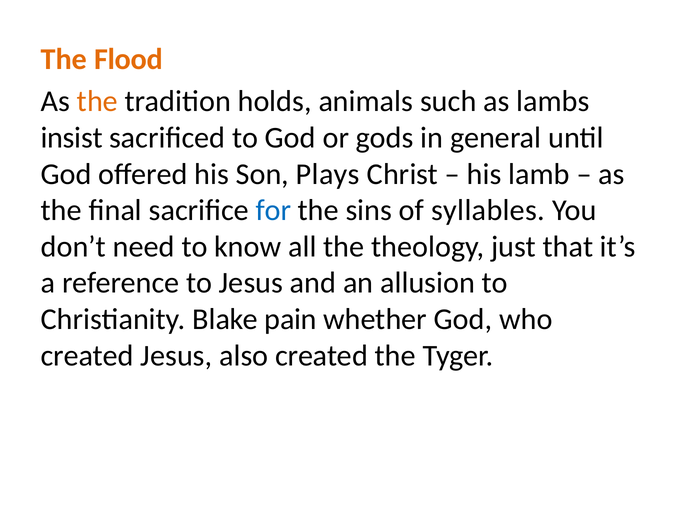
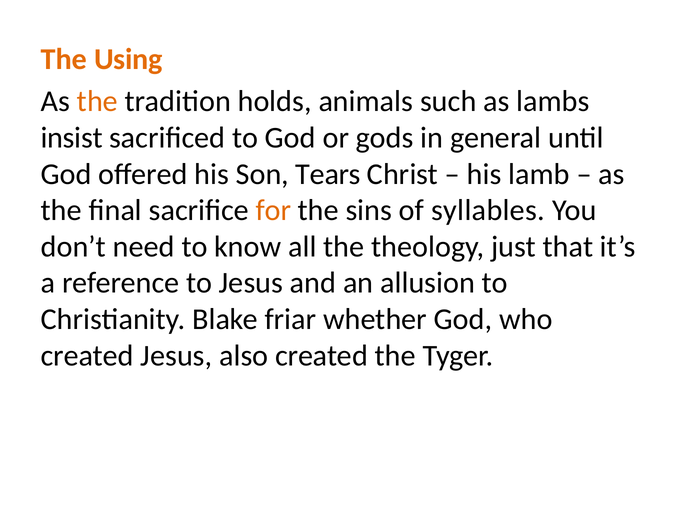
Flood: Flood -> Using (128, 59)
Plays: Plays -> Tears (328, 174)
for colour: blue -> orange (274, 210)
pain: pain -> friar (290, 319)
